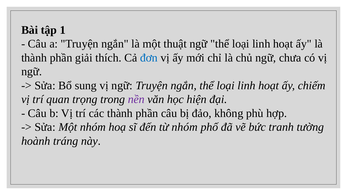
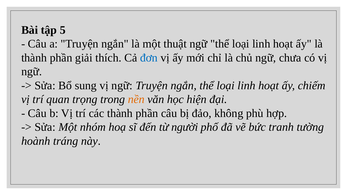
1: 1 -> 5 (63, 30)
nền colour: purple -> orange (136, 99)
từ nhóm: nhóm -> người (185, 127)
